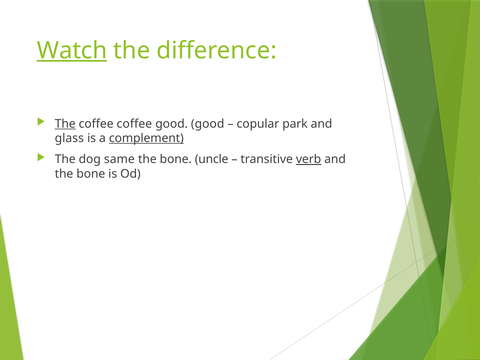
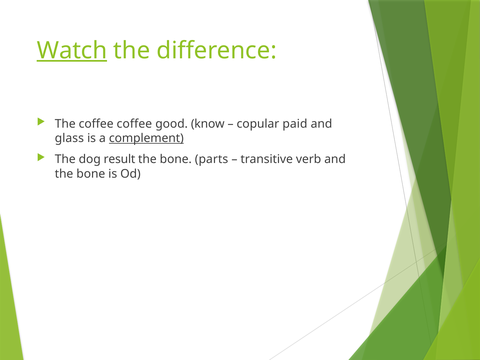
The underline: present -> none (65, 124)
good good: good -> know (208, 124)
park: park -> paid (295, 124)
same: same -> result (119, 159)
uncle: uncle -> parts (212, 159)
verb underline: present -> none (309, 159)
